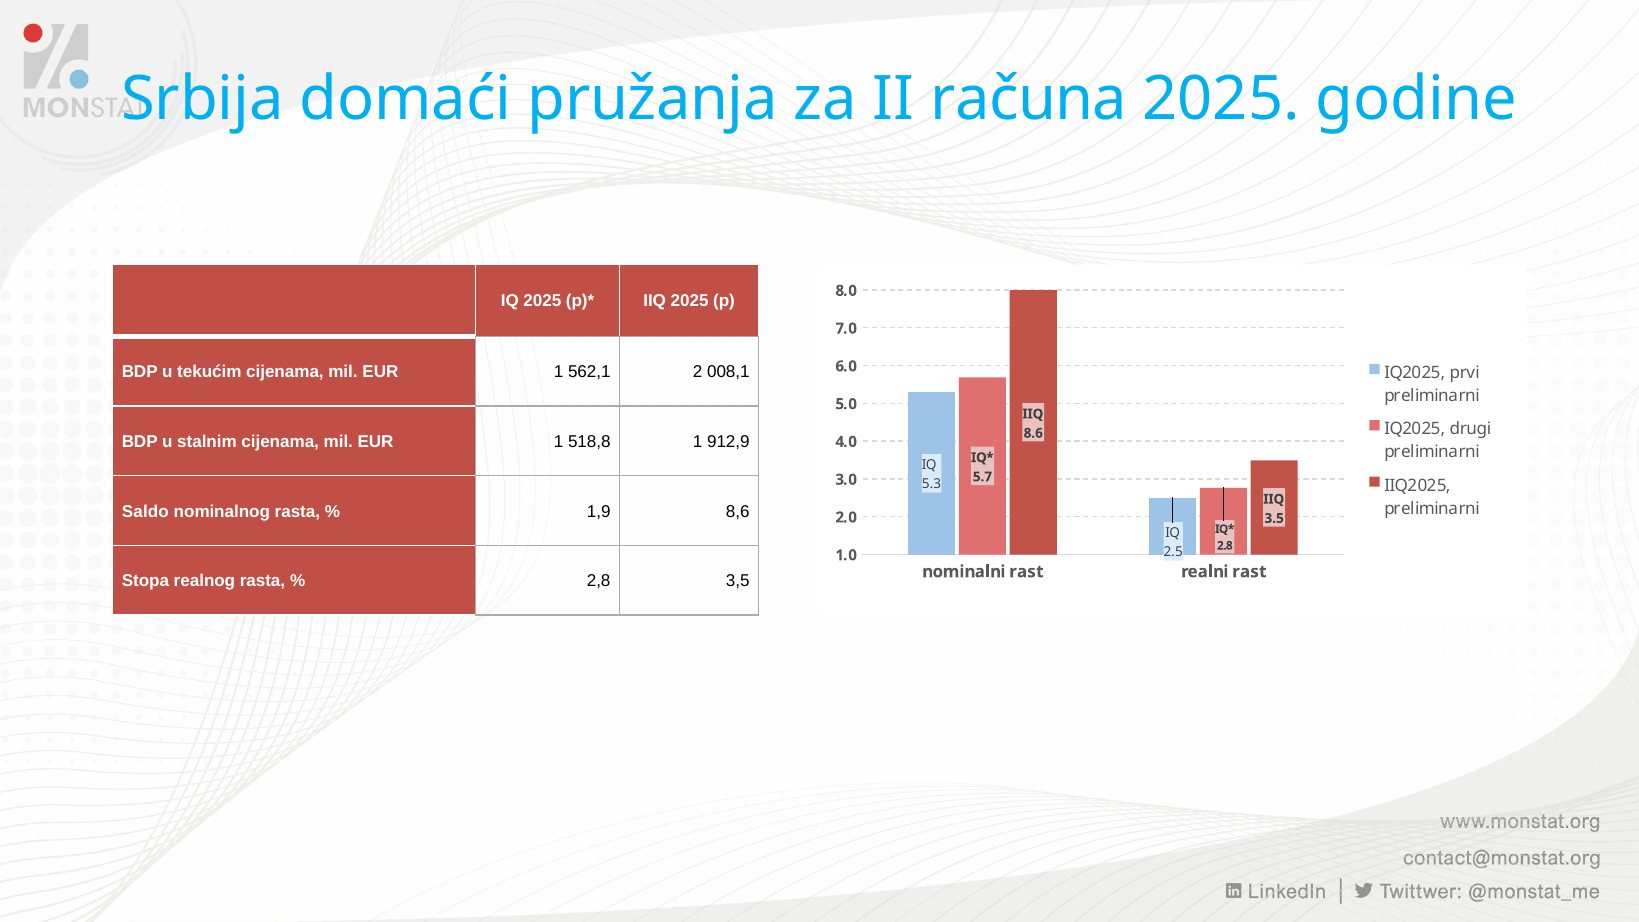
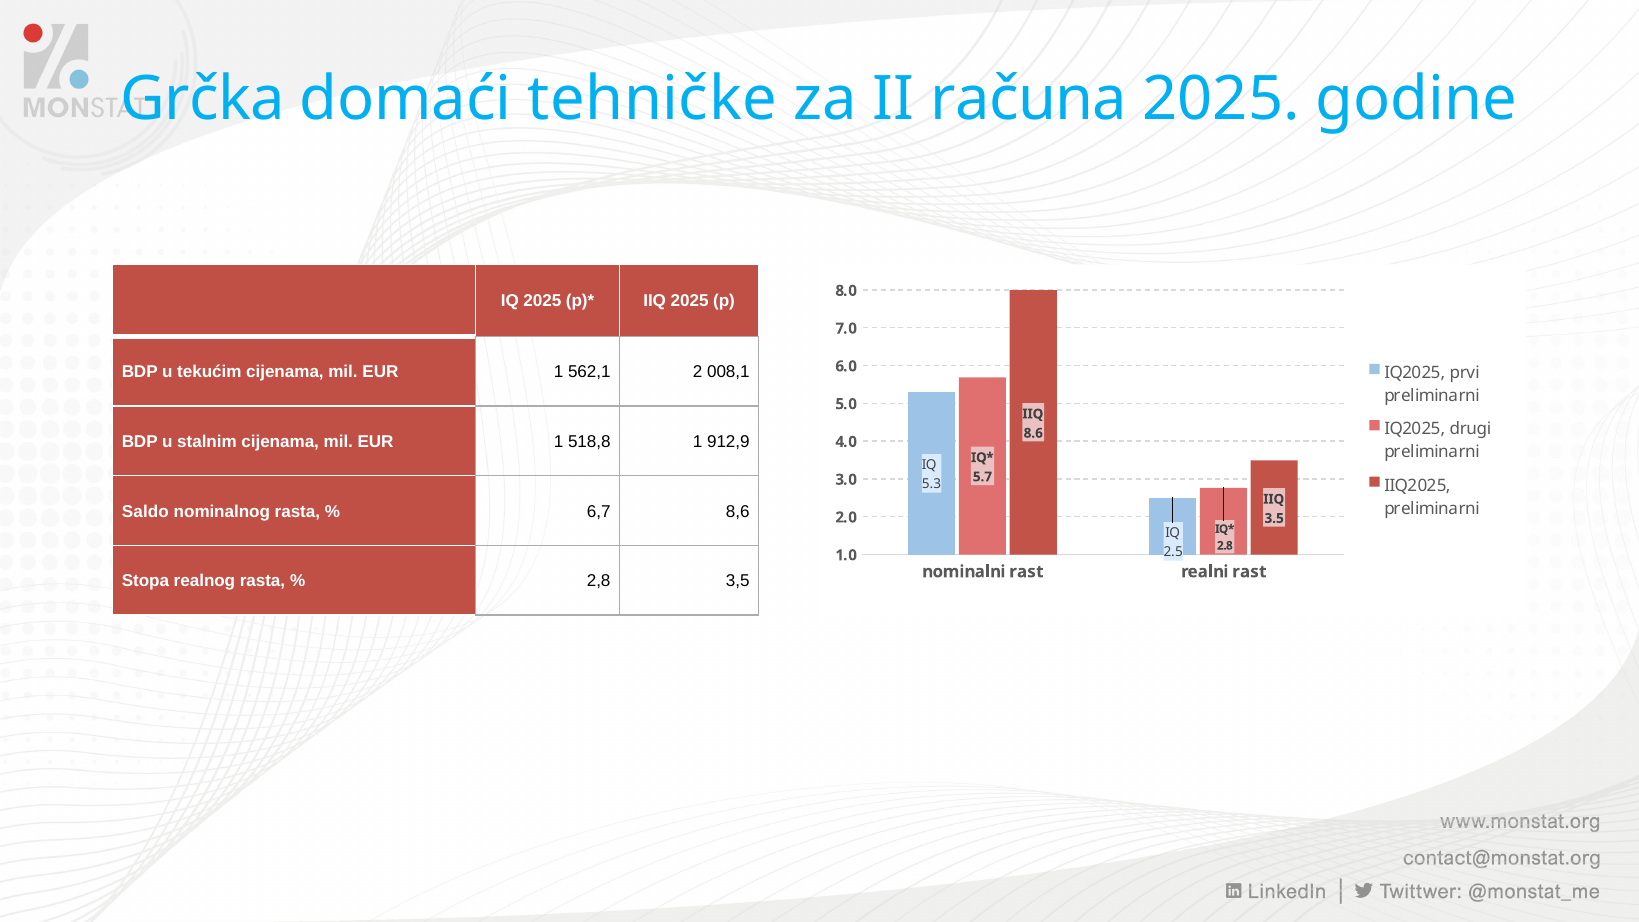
Srbija: Srbija -> Grčka (203, 99)
pružanja: pružanja -> tehničke (652, 99)
1,9: 1,9 -> 6,7 (599, 511)
